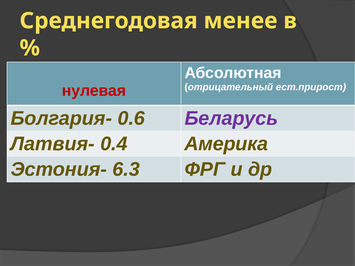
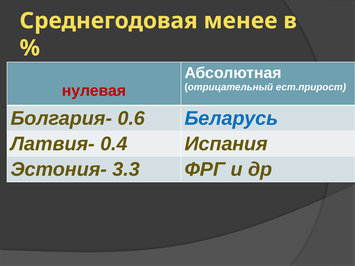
Беларусь colour: purple -> blue (231, 118)
Америка: Америка -> Испания (226, 144)
6.3: 6.3 -> 3.3 (126, 170)
